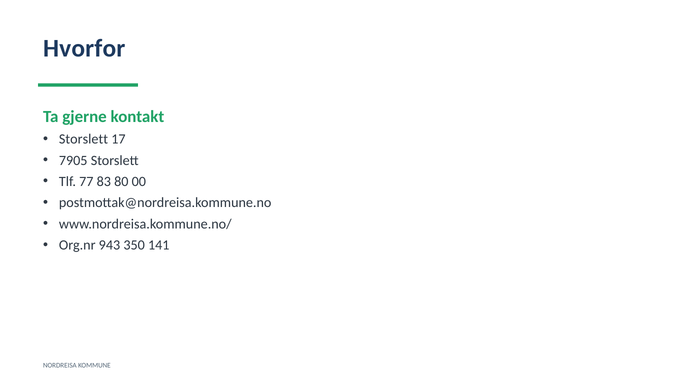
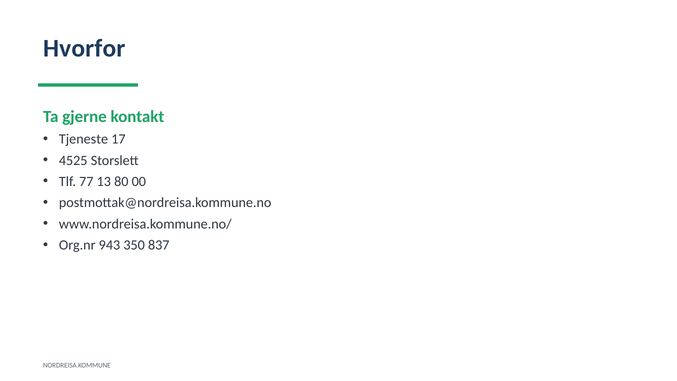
Storslett: Storslett -> Tjeneste (83, 139)
7905: 7905 -> 4525 (73, 160)
83: 83 -> 13 (104, 182)
141: 141 -> 837 (159, 245)
